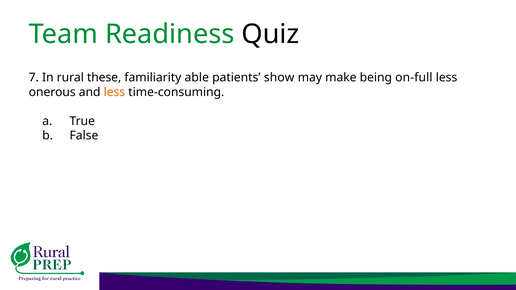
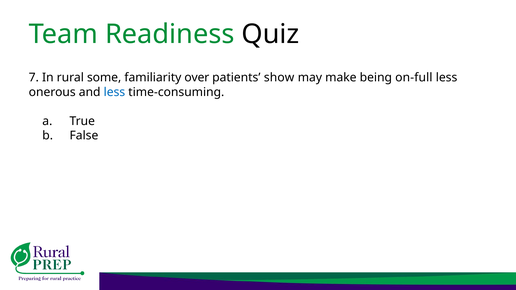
these: these -> some (104, 78)
able: able -> over (197, 78)
less colour: orange -> blue (114, 92)
